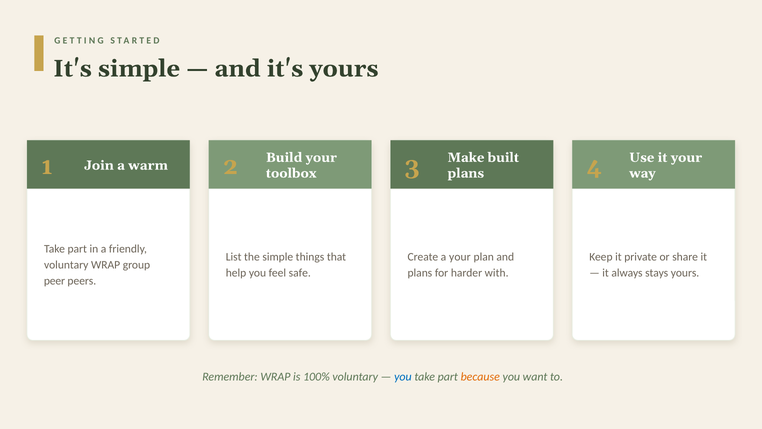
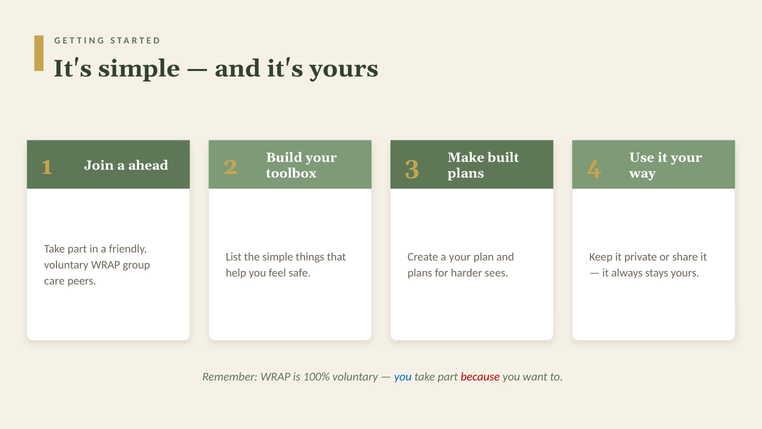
warm: warm -> ahead (148, 165)
with: with -> sees (497, 273)
peer: peer -> care (54, 281)
because colour: orange -> red (480, 377)
